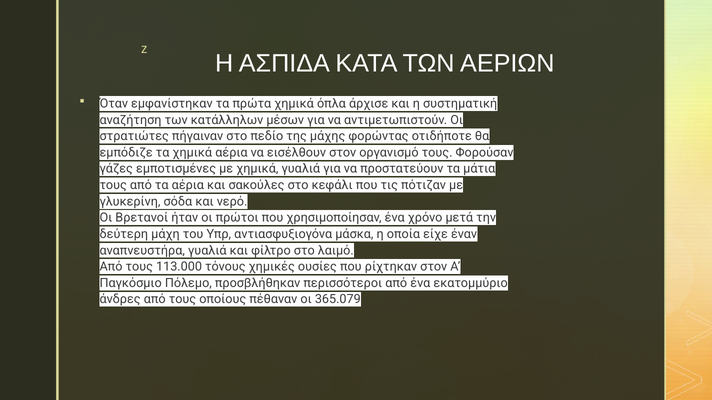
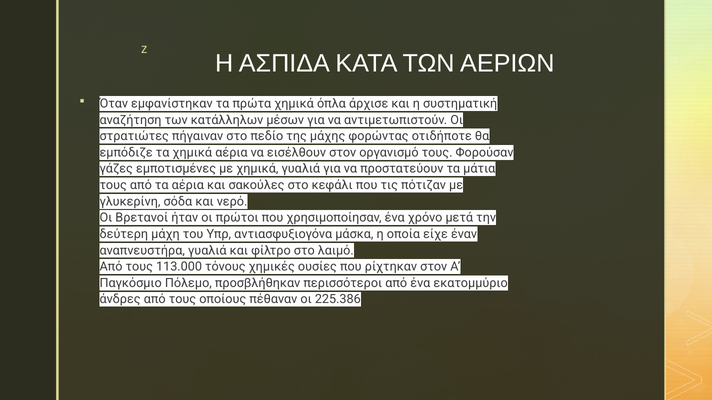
365.079: 365.079 -> 225.386 (338, 300)
